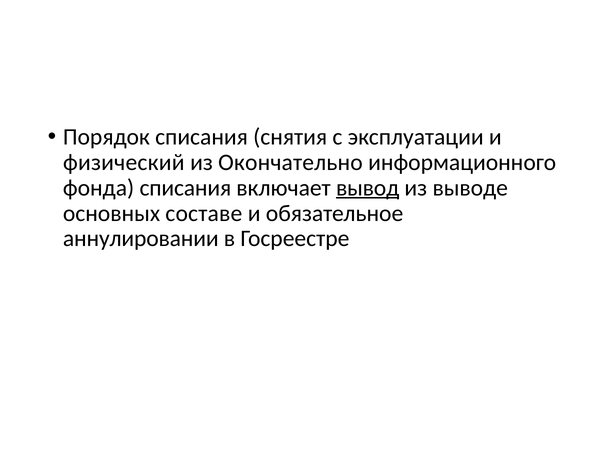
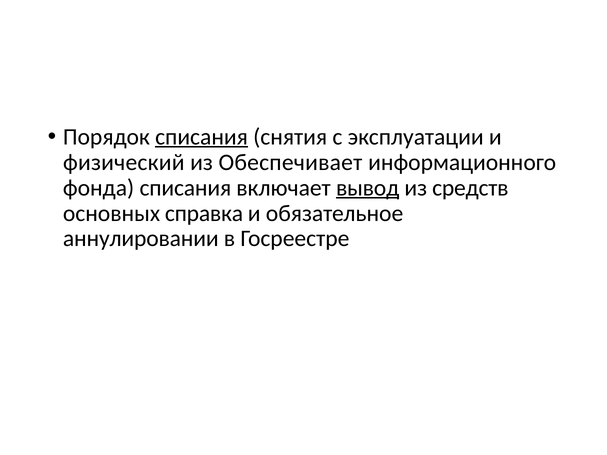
списания underline: none -> present (202, 137)
Окончательно: Окончательно -> Обеспечивает (290, 162)
выводе: выводе -> средств (470, 188)
составе: составе -> справка (204, 213)
